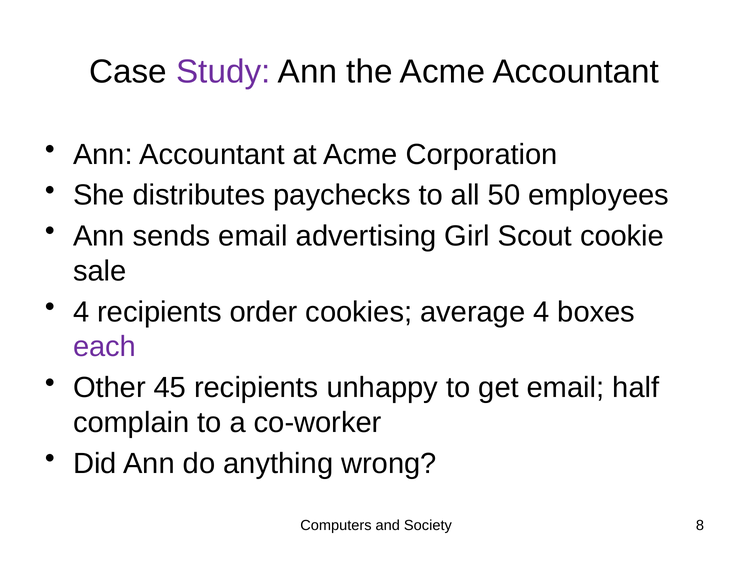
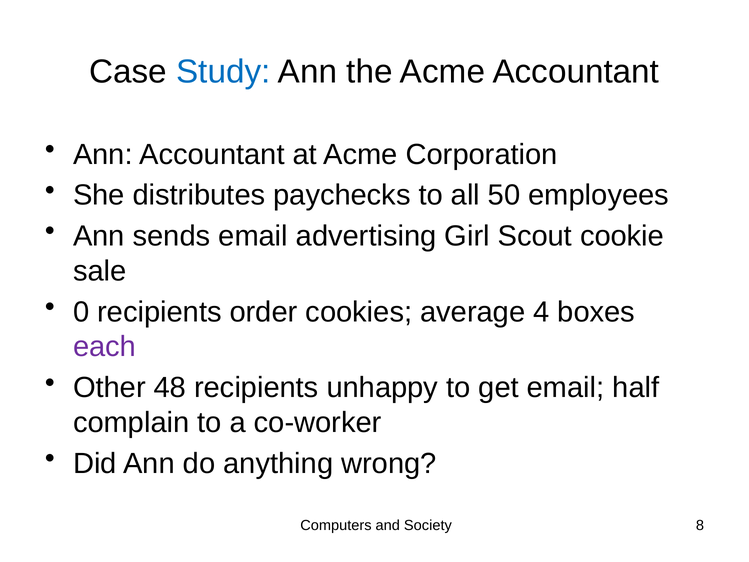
Study colour: purple -> blue (223, 72)
4: 4 -> 0 (81, 312)
45: 45 -> 48 (170, 388)
